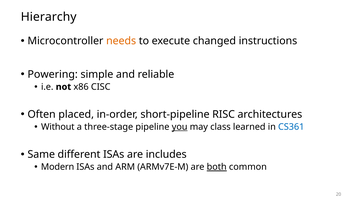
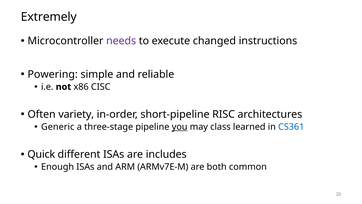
Hierarchy: Hierarchy -> Extremely (49, 17)
needs colour: orange -> purple (121, 41)
placed: placed -> variety (76, 114)
Without: Without -> Generic (58, 127)
Same: Same -> Quick (41, 154)
Modern: Modern -> Enough (58, 167)
both underline: present -> none (217, 167)
